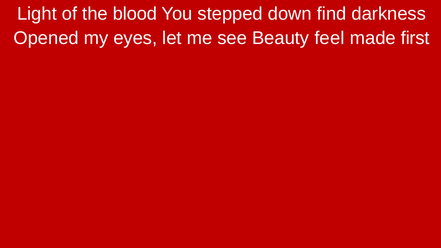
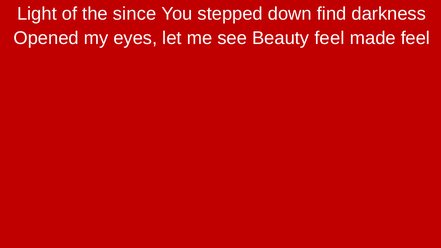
blood: blood -> since (135, 14)
made first: first -> feel (415, 38)
